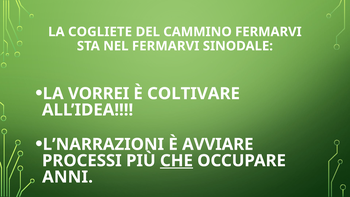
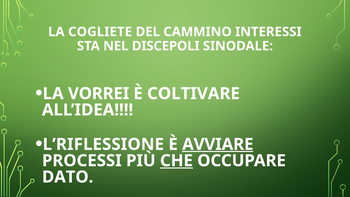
CAMMINO FERMARVI: FERMARVI -> INTERESSI (268, 32)
NEL FERMARVI: FERMARVI -> DISCEPOLI (166, 46)
L’NARRAZIONI: L’NARRAZIONI -> L’RIFLESSIONE (103, 144)
AVVIARE underline: none -> present (218, 144)
ANNI: ANNI -> DATO (68, 177)
